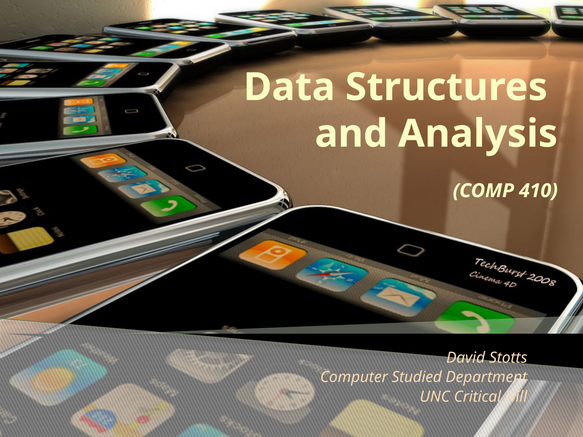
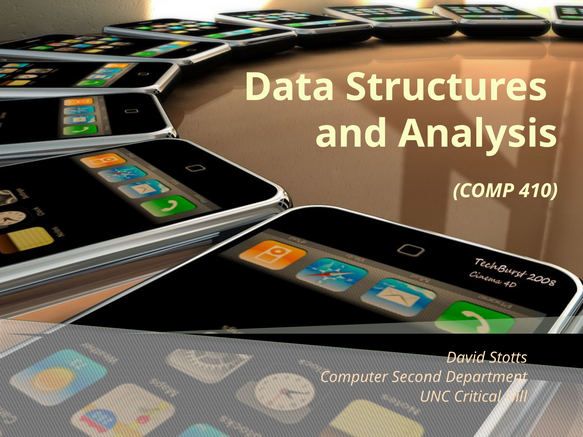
Studied: Studied -> Second (417, 377)
